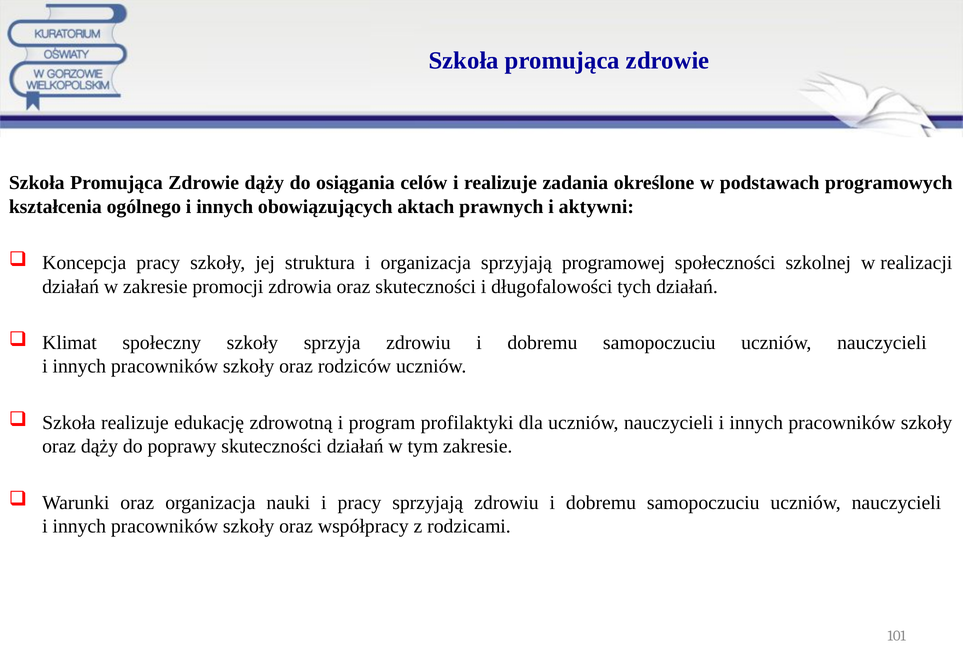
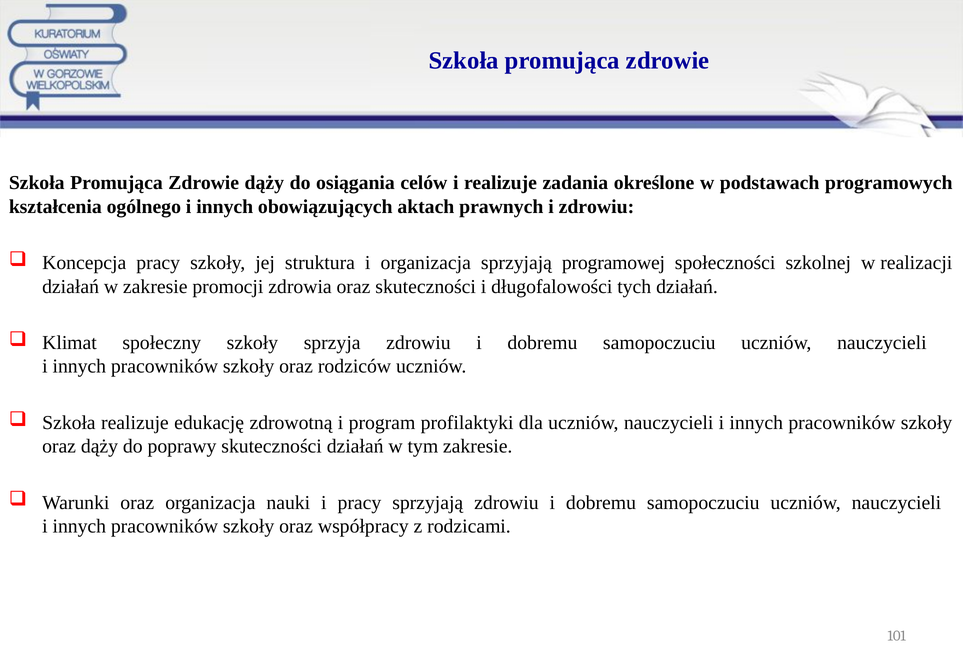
i aktywni: aktywni -> zdrowiu (596, 207)
